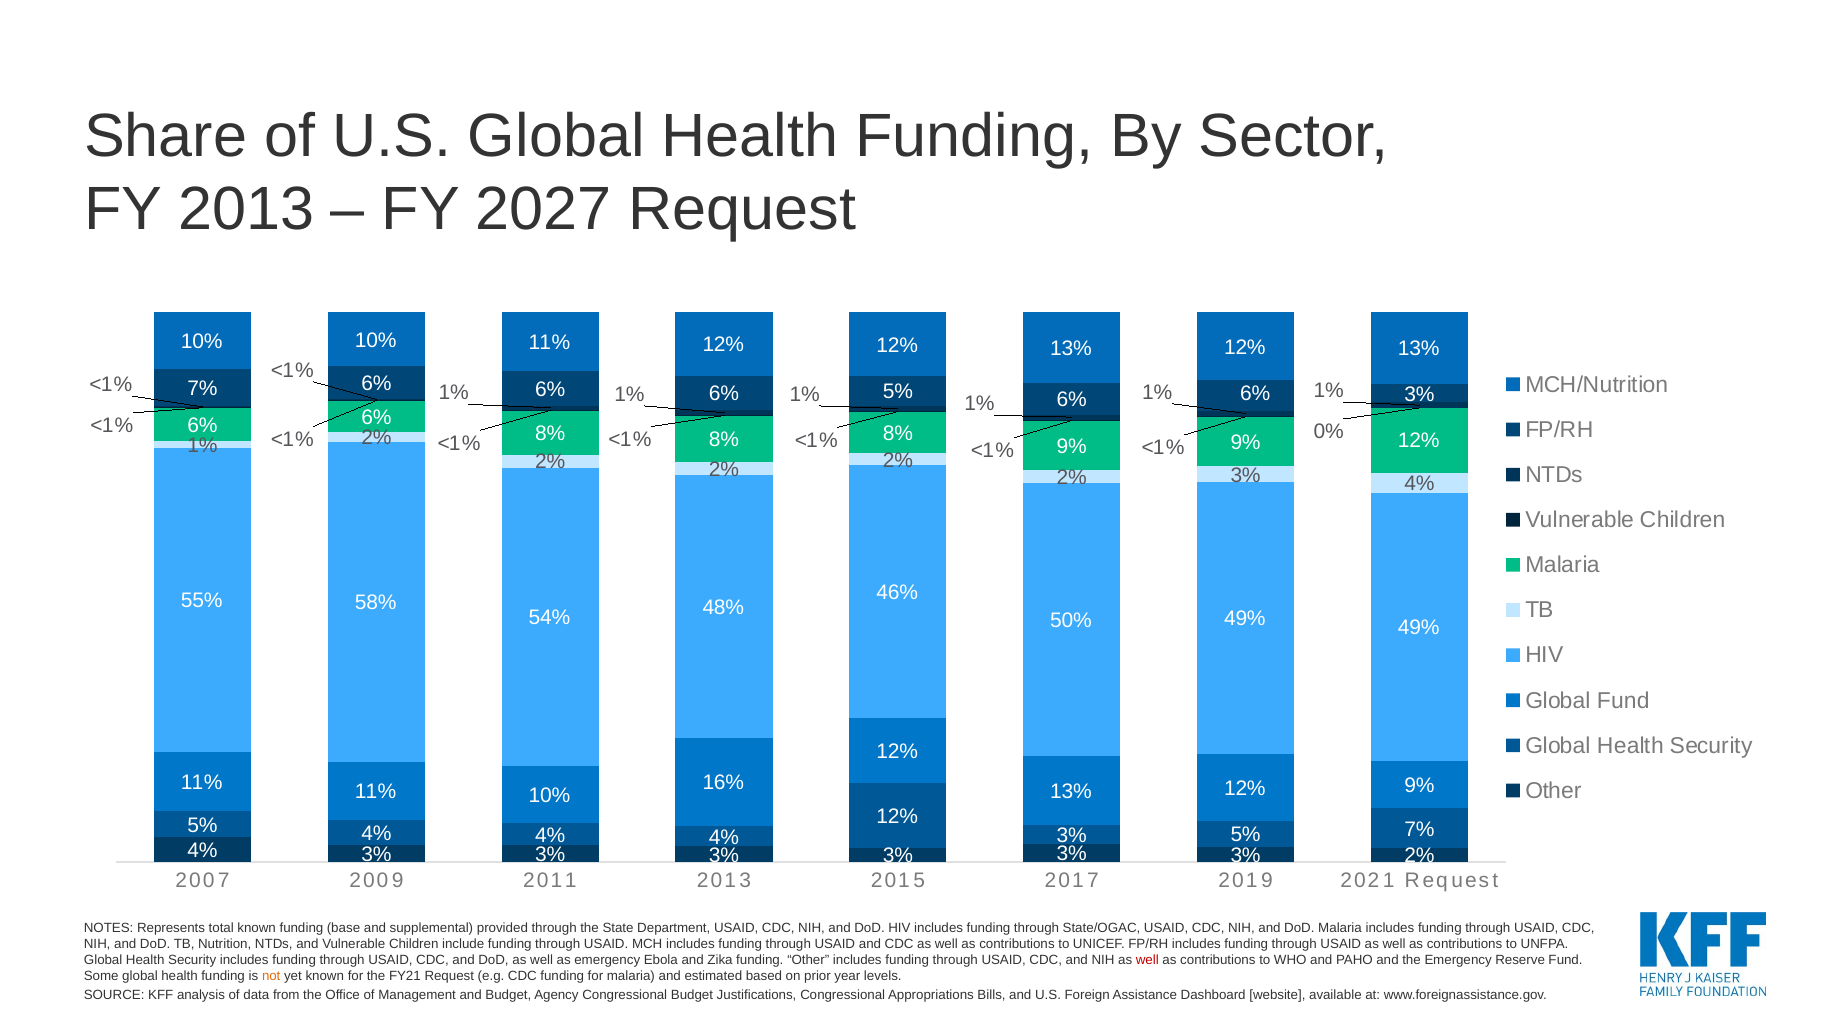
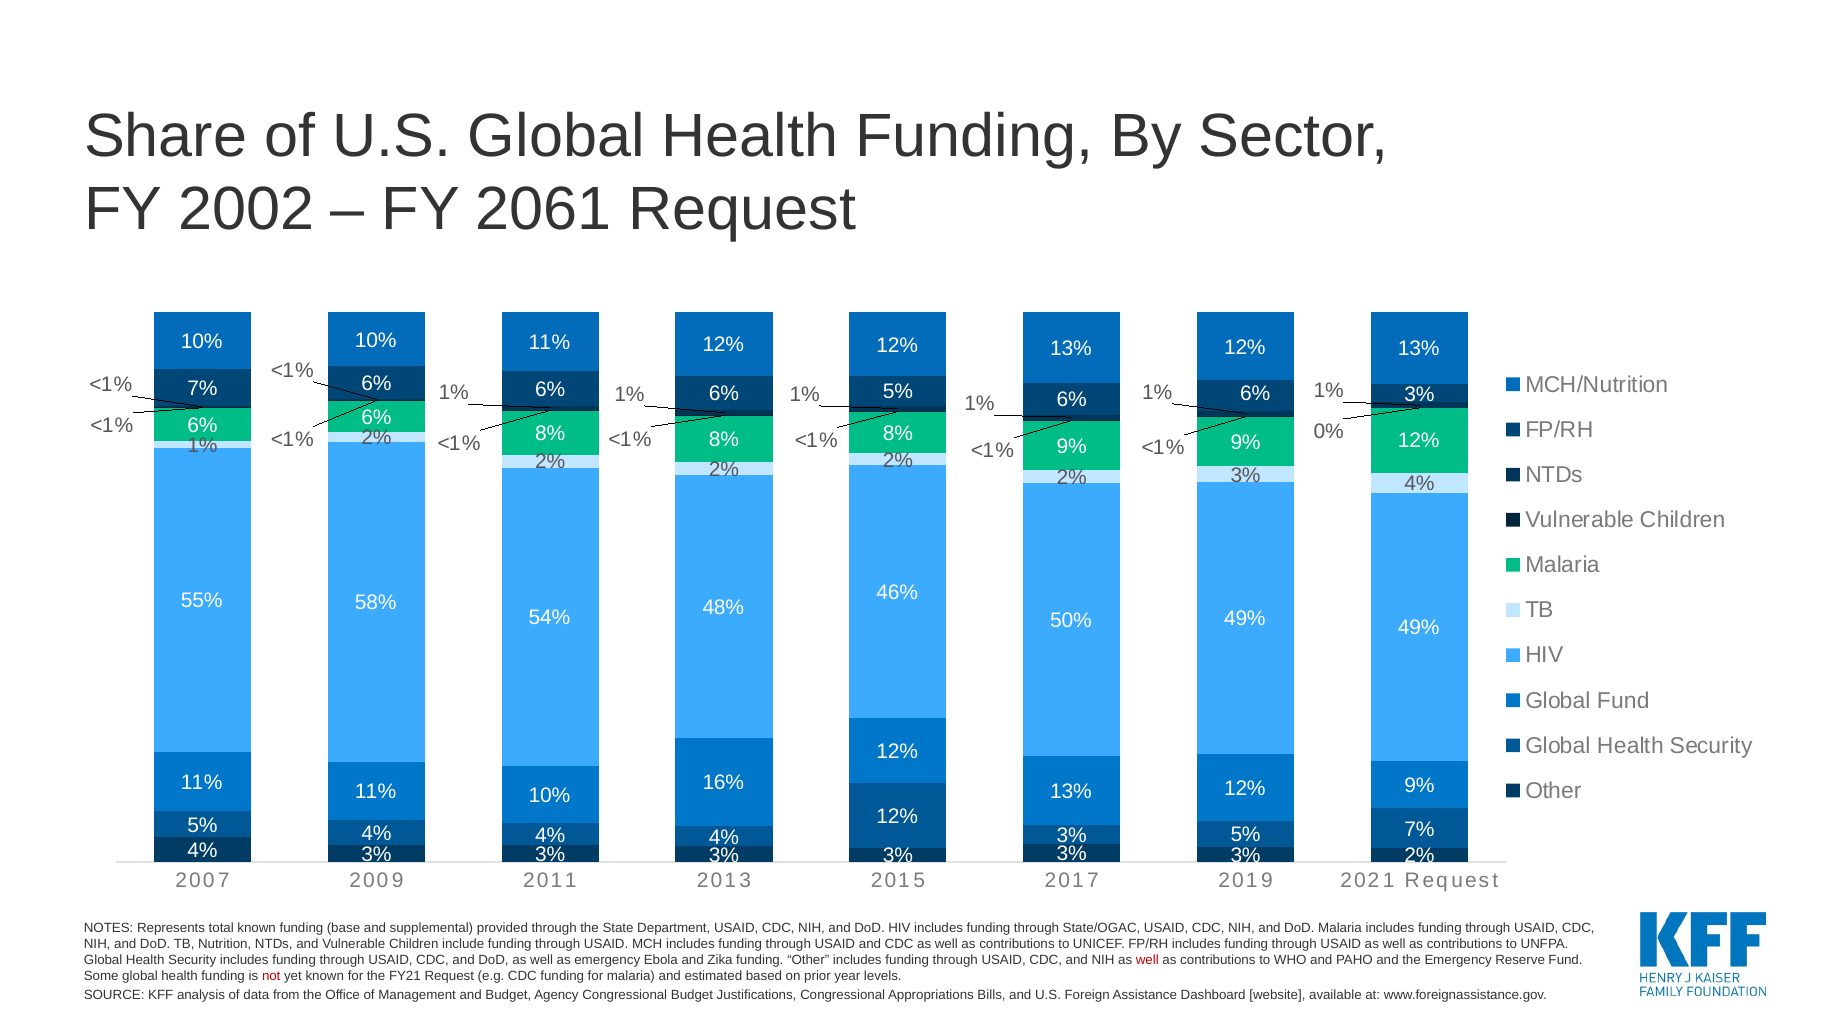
FY 2013: 2013 -> 2002 (246, 210)
2027: 2027 -> 2061 (544, 210)
not colour: orange -> red (271, 976)
